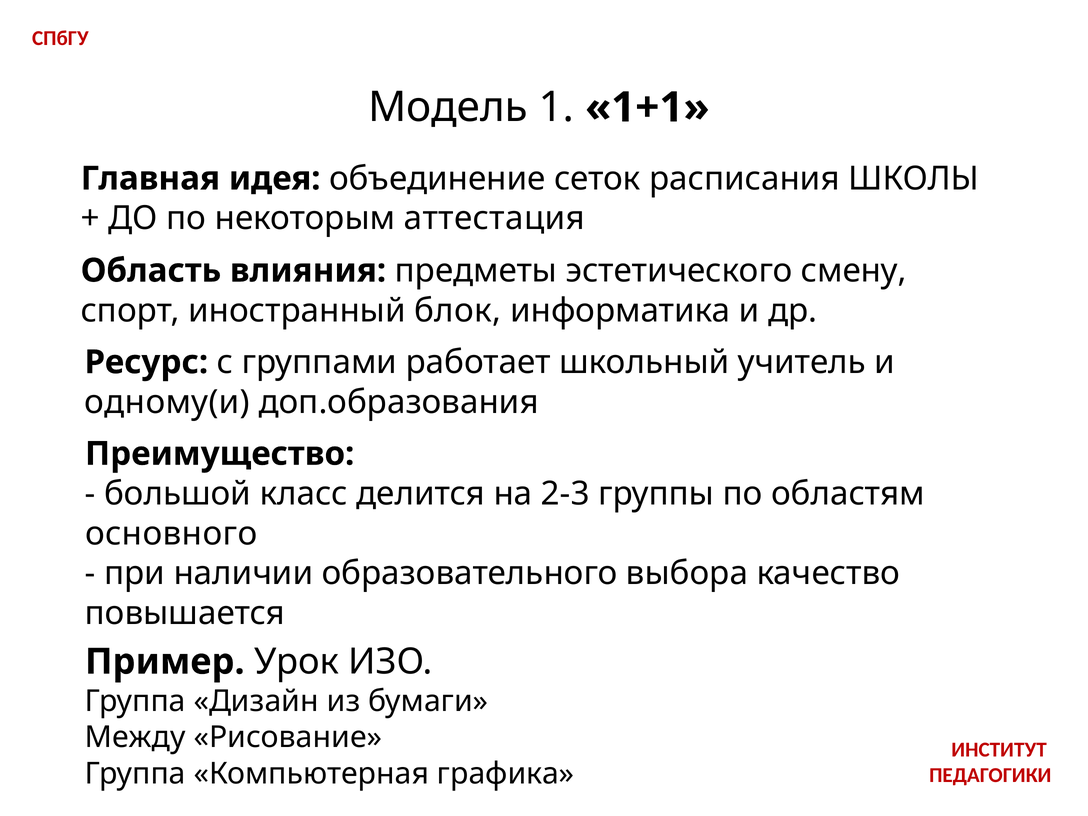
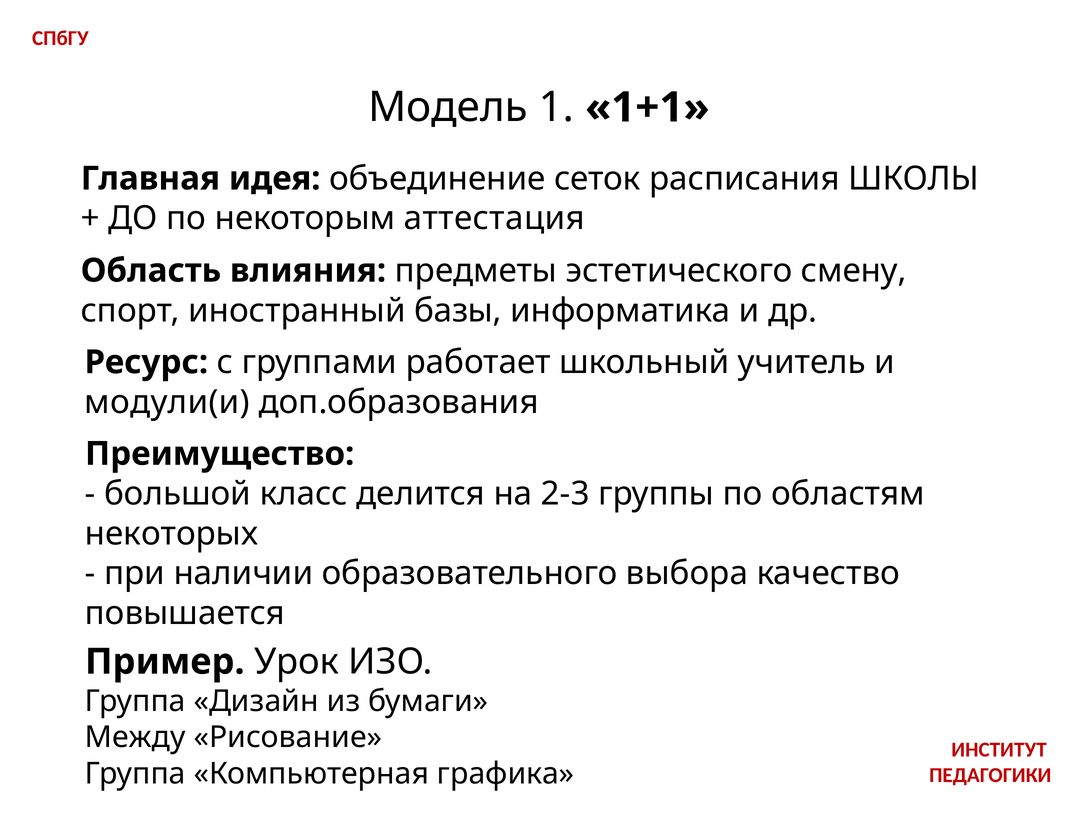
блок: блок -> базы (458, 311)
одному(и: одному(и -> модули(и (167, 402)
основного: основного -> некоторых (171, 534)
